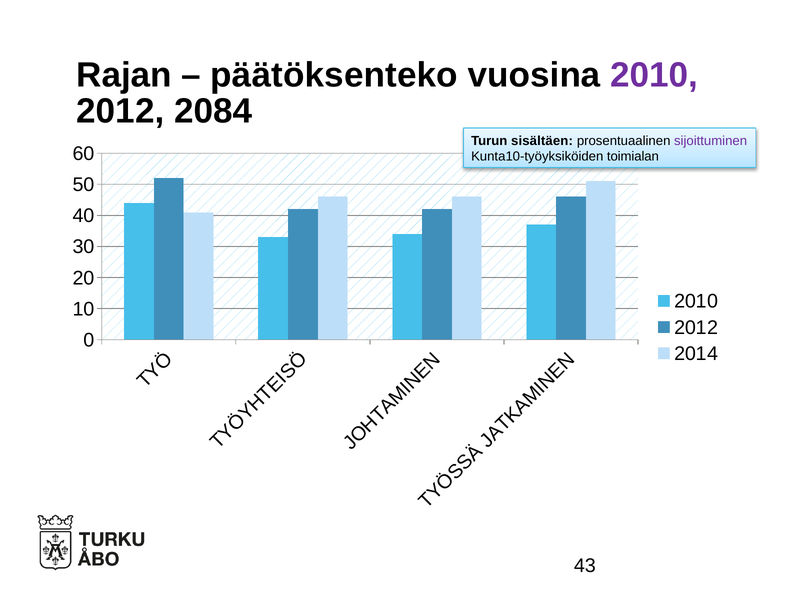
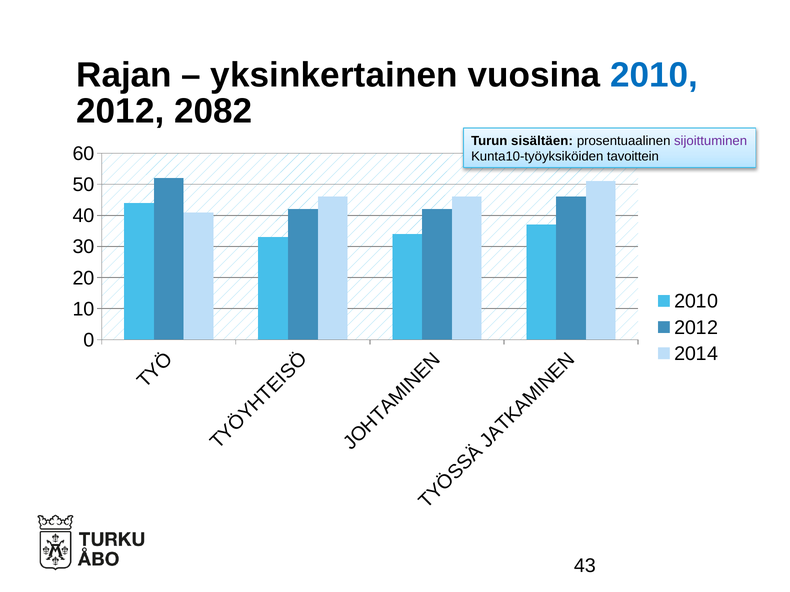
päätöksenteko: päätöksenteko -> yksinkertainen (334, 75)
2010 colour: purple -> blue (654, 75)
2084: 2084 -> 2082 (213, 111)
toimialan: toimialan -> tavoittein (633, 157)
